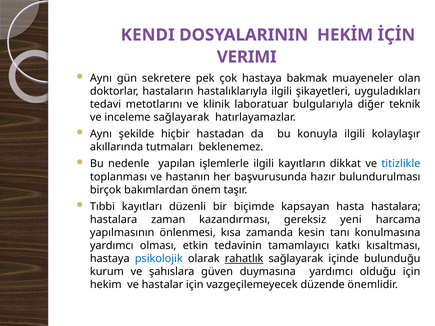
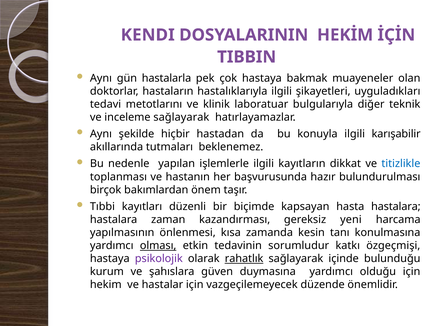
VERIMI: VERIMI -> TIBBIN (247, 57)
sekretere: sekretere -> hastalarla (167, 78)
kolaylaşır: kolaylaşır -> karışabilir (396, 134)
olması underline: none -> present (158, 246)
tamamlayıcı: tamamlayıcı -> sorumludur (299, 246)
kısaltması: kısaltması -> özgeçmişi (393, 246)
psikolojik colour: blue -> purple (159, 259)
